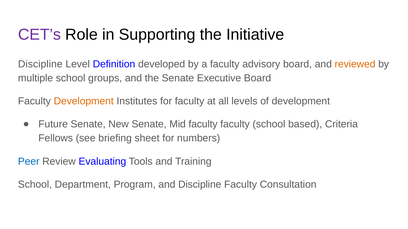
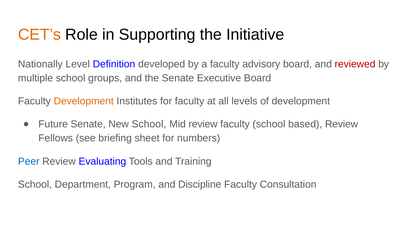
CET’s colour: purple -> orange (39, 35)
Discipline: Discipline -> Nationally (40, 64)
reviewed colour: orange -> red (355, 64)
New Senate: Senate -> School (149, 124)
Mid faculty: faculty -> review (203, 124)
based Criteria: Criteria -> Review (342, 124)
